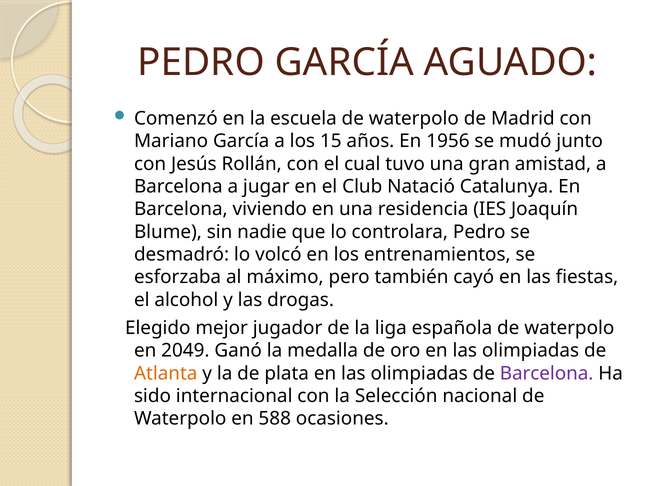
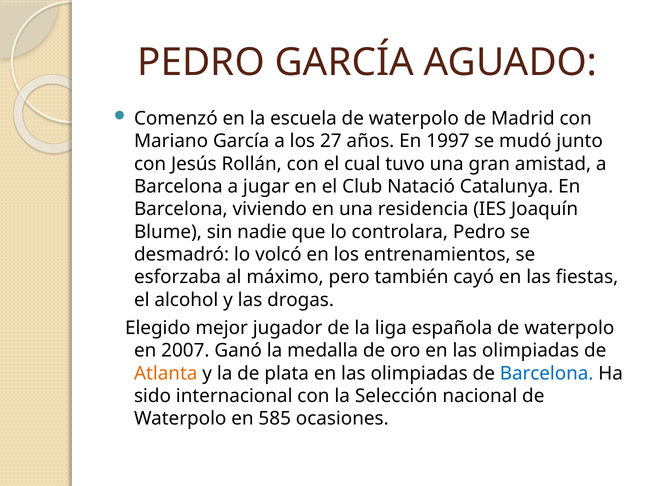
15: 15 -> 27 (331, 141)
1956: 1956 -> 1997 (448, 141)
2049: 2049 -> 2007 (185, 351)
Barcelona colour: purple -> blue (547, 373)
588: 588 -> 585 (275, 419)
